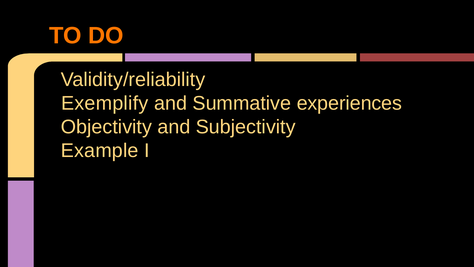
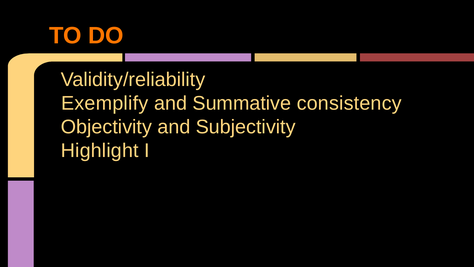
experiences: experiences -> consistency (349, 103)
Example: Example -> Highlight (100, 150)
